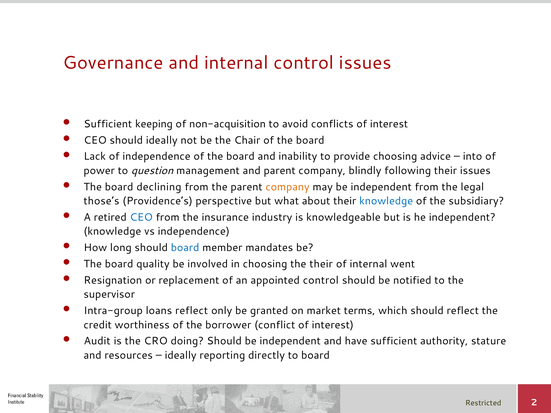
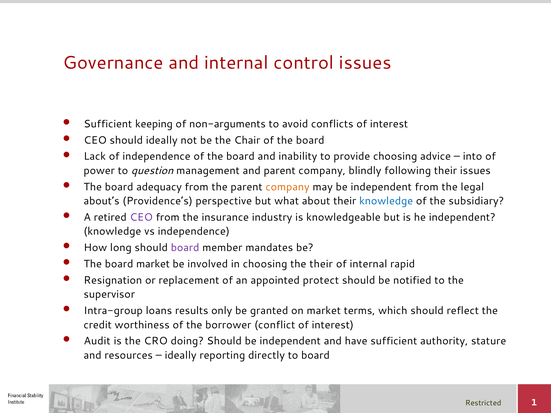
non-acquisition: non-acquisition -> non-arguments (227, 124)
declining: declining -> adequacy (159, 187)
those’s: those’s -> about’s (102, 201)
CEO colour: blue -> purple (141, 217)
board colour: blue -> purple (185, 248)
board quality: quality -> market (153, 264)
went: went -> rapid (403, 264)
appointed control: control -> protect (321, 280)
loans reflect: reflect -> results (192, 311)
2: 2 -> 1 (534, 403)
